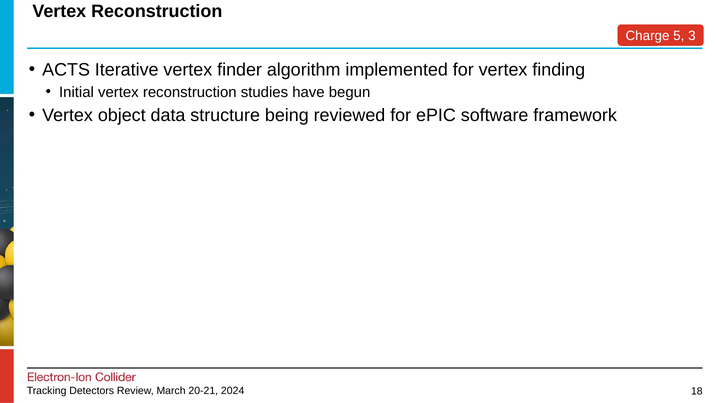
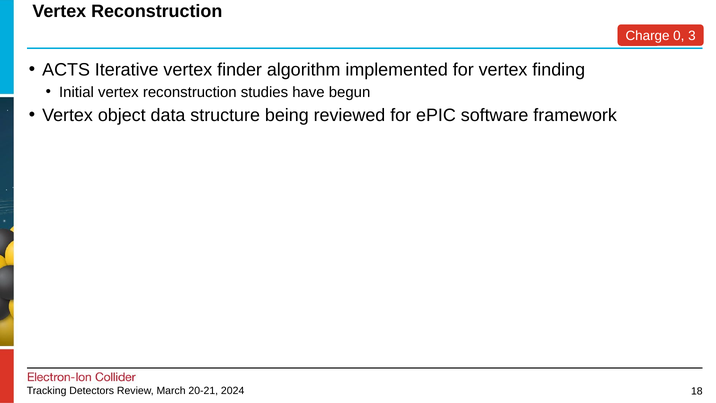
5: 5 -> 0 (679, 36)
